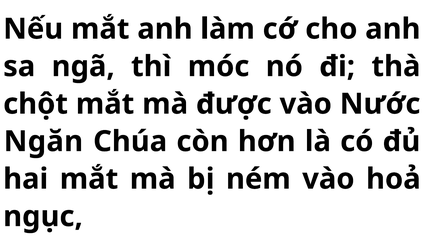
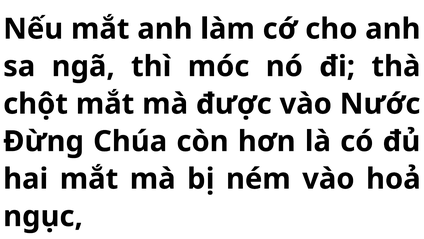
Ngăn: Ngăn -> Đừng (44, 141)
